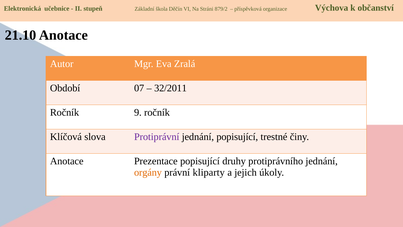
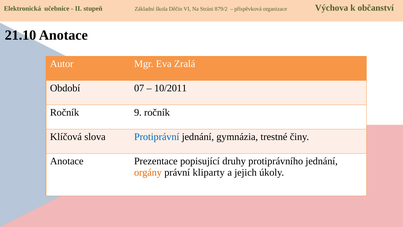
32/2011: 32/2011 -> 10/2011 (171, 88)
Protiprávní colour: purple -> blue (157, 137)
jednání popisující: popisující -> gymnázia (237, 137)
